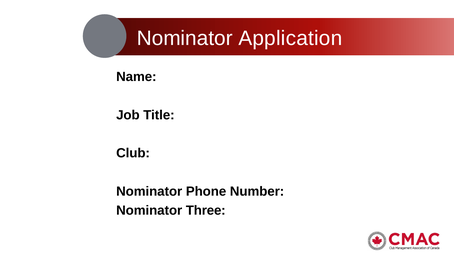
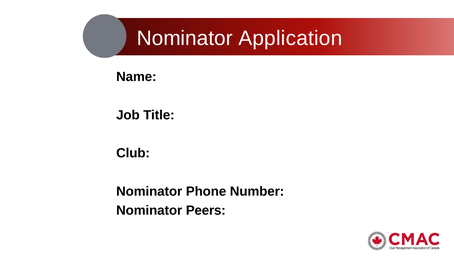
Three: Three -> Peers (206, 210)
